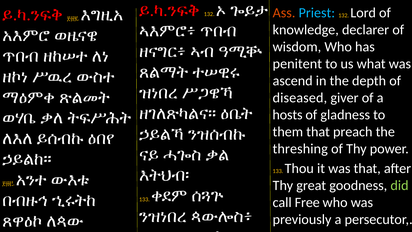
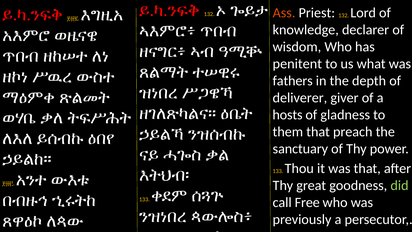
Priest colour: light blue -> white (317, 13)
ascend: ascend -> fathers (293, 81)
diseased: diseased -> deliverer (300, 98)
threshing: threshing -> sanctuary (300, 149)
